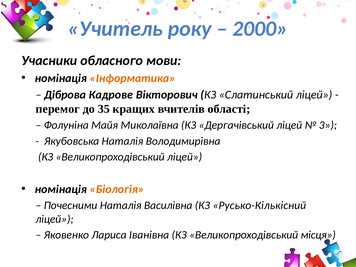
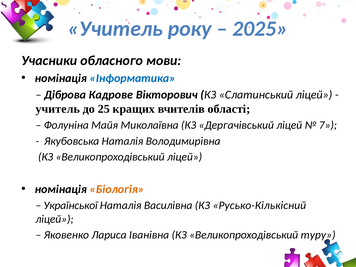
2000: 2000 -> 2025 (260, 29)
Інформатика colour: orange -> blue (132, 78)
перемог: перемог -> учитель (58, 109)
35: 35 -> 25 (104, 109)
3: 3 -> 7 (328, 125)
Почесними: Почесними -> Української (71, 205)
місця: місця -> туру (318, 235)
